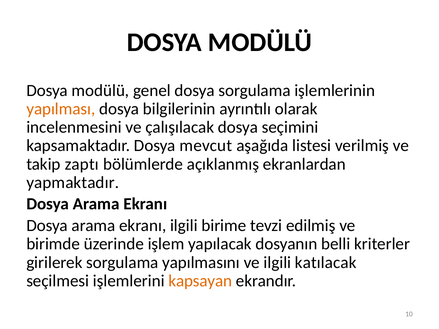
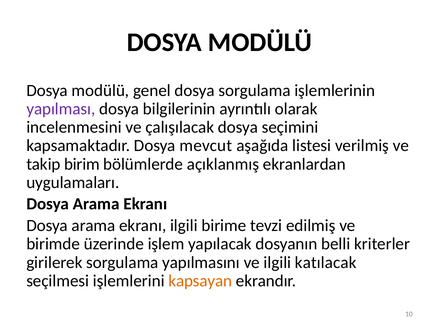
yapılması colour: orange -> purple (61, 109)
zaptı: zaptı -> birim (82, 164)
yapmaktadır: yapmaktadır -> uygulamaları (73, 183)
